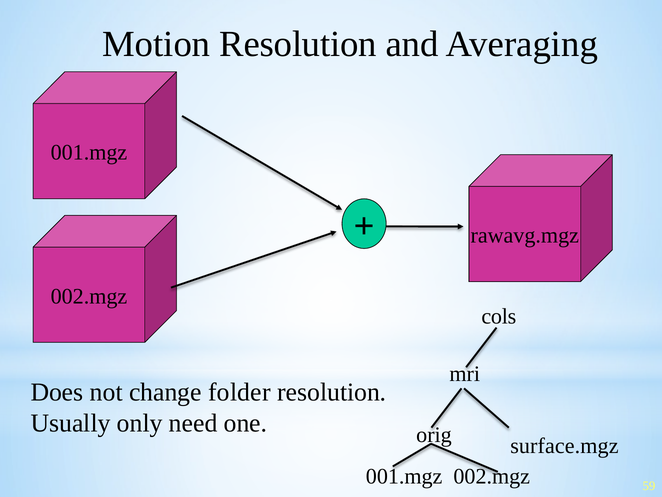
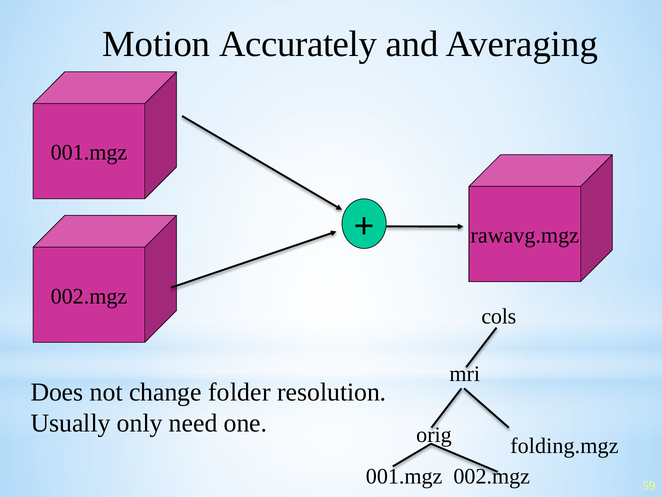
Motion Resolution: Resolution -> Accurately (298, 44)
surface.mgz: surface.mgz -> folding.mgz (564, 445)
